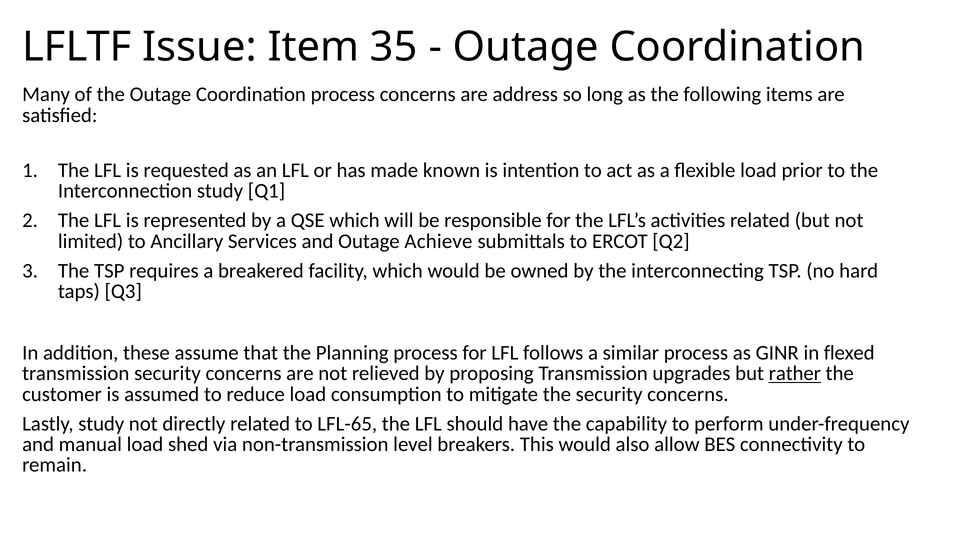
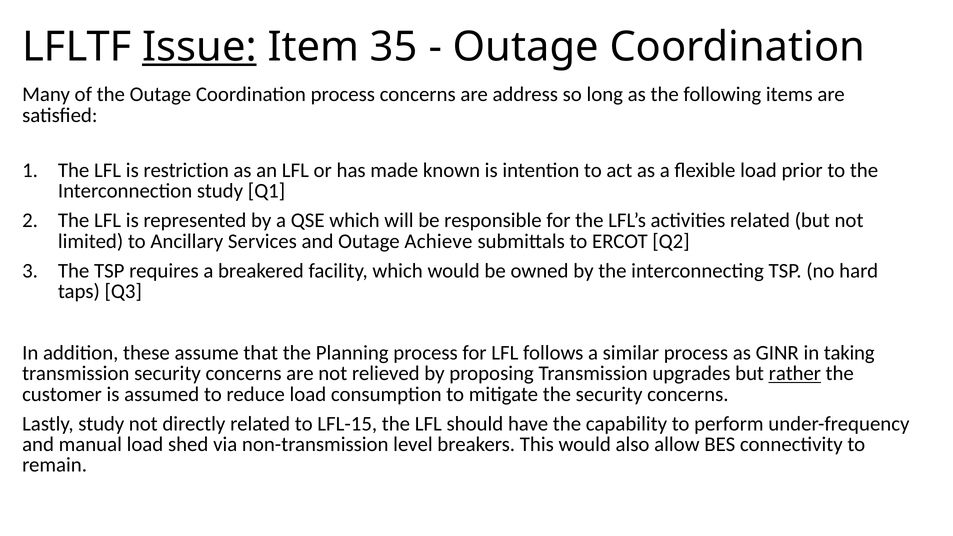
Issue underline: none -> present (199, 47)
requested: requested -> restriction (186, 170)
flexed: flexed -> taking (849, 353)
LFL-65: LFL-65 -> LFL-15 (347, 424)
